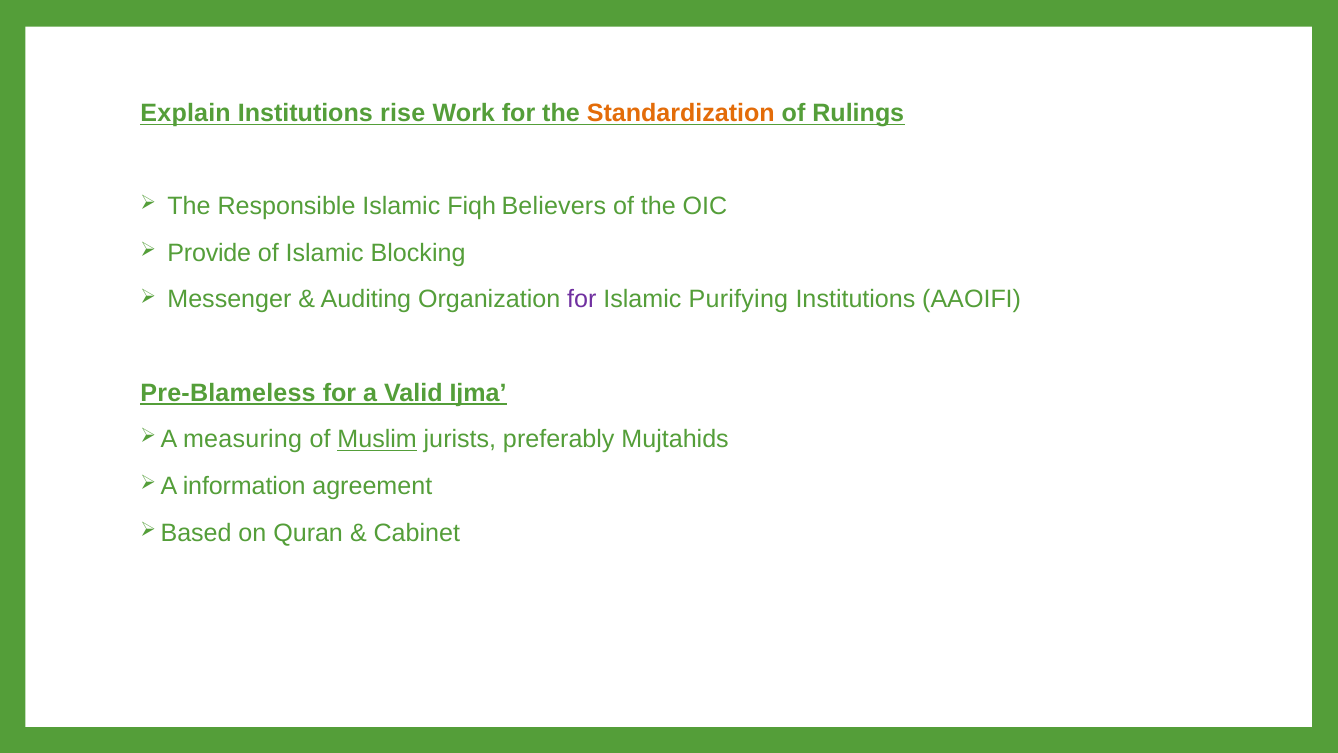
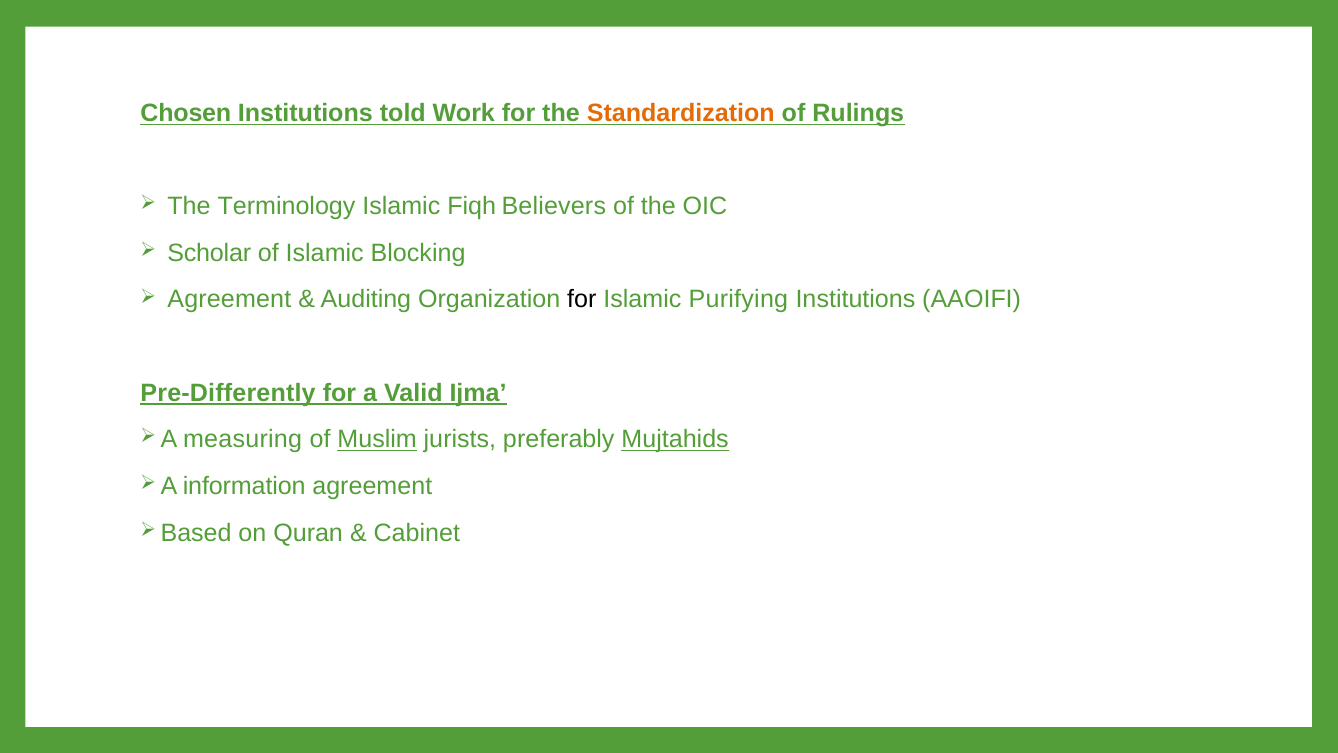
Explain: Explain -> Chosen (186, 113)
rise: rise -> told (403, 113)
Responsible: Responsible -> Terminology (287, 206)
Provide: Provide -> Scholar (209, 253)
Messenger: Messenger -> Agreement (229, 300)
for colour: purple -> black (582, 300)
Pre-Blameless: Pre-Blameless -> Pre-Differently (228, 393)
Mujtahids underline: none -> present (675, 439)
